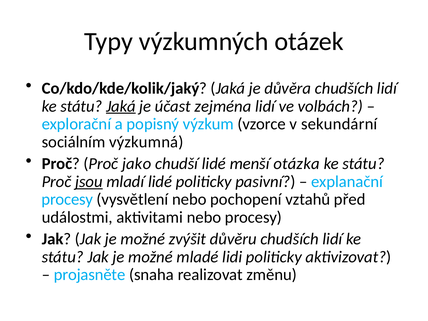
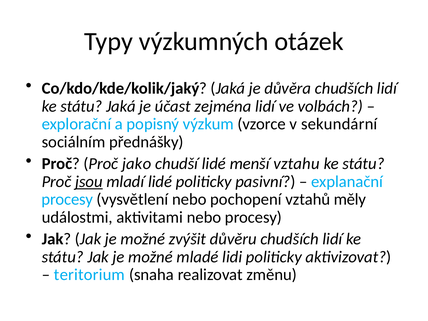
Jaká underline: present -> none (121, 106)
výzkumná: výzkumná -> přednášky (146, 142)
otázka: otázka -> vztahu (297, 164)
před: před -> měly (350, 199)
projasněte: projasněte -> teritorium (89, 275)
